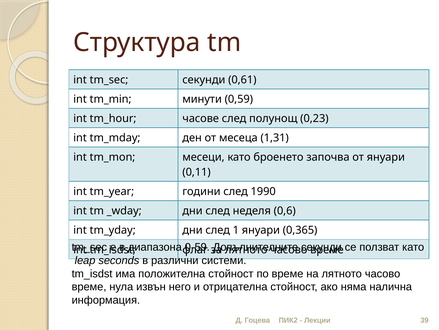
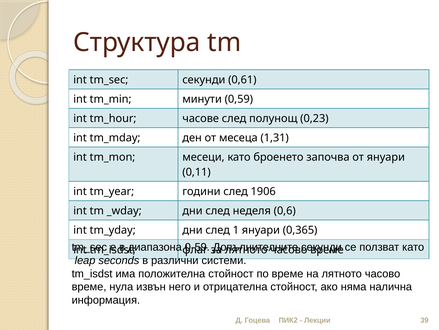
1990: 1990 -> 1906 (263, 191)
